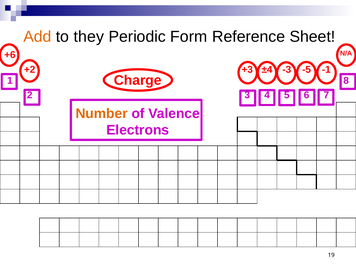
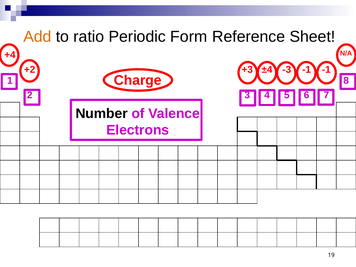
they: they -> ratio (89, 37)
+6: +6 -> +4 (10, 55)
-3 -5: -5 -> -1 (307, 70)
Number colour: orange -> black (102, 114)
